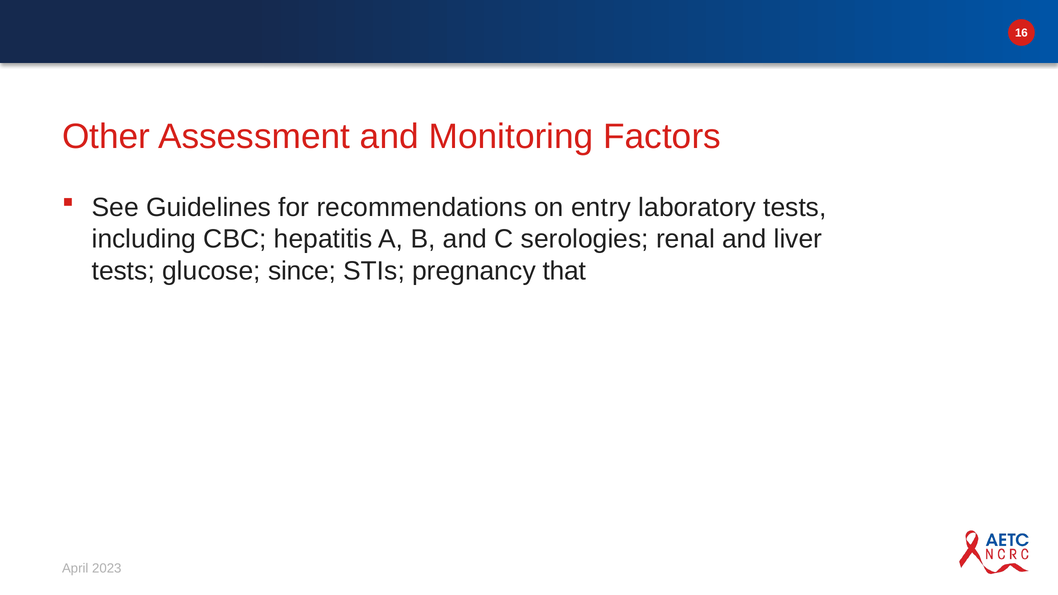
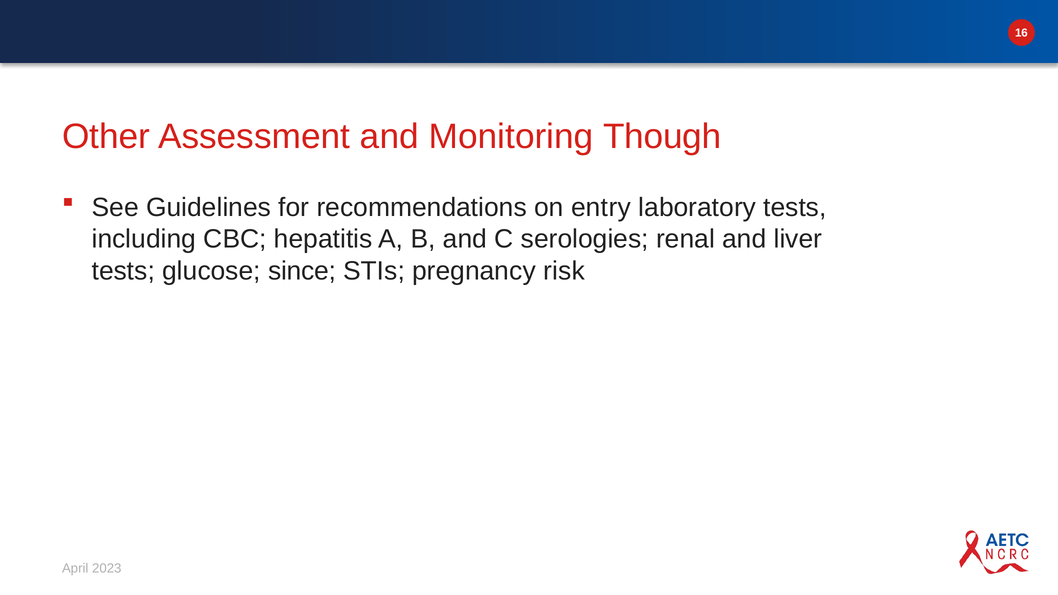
Factors: Factors -> Though (662, 137)
that: that -> risk (564, 271)
